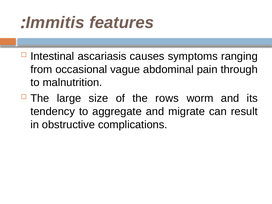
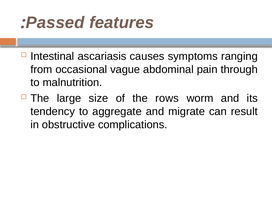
Immitis: Immitis -> Passed (55, 23)
